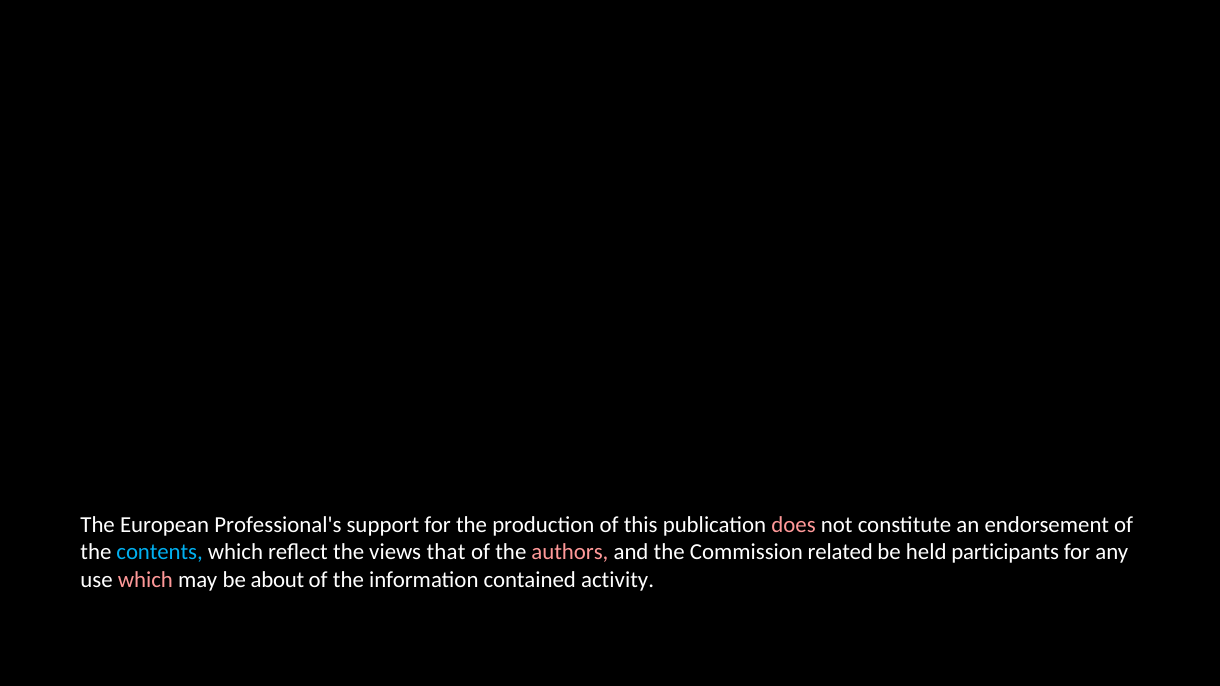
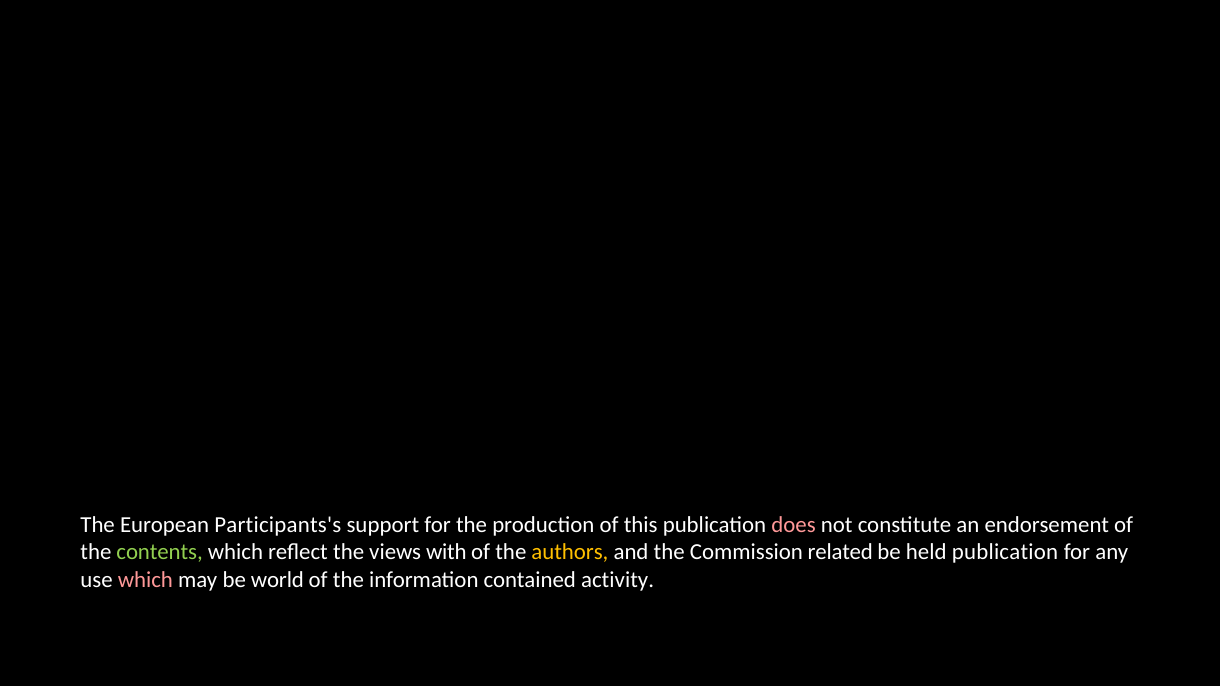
Professional's: Professional's -> Participants's (278, 525)
contents colour: light blue -> light green (160, 552)
that: that -> with (446, 552)
authors colour: pink -> yellow (570, 552)
held participants: participants -> publication (1005, 552)
about: about -> world (277, 580)
